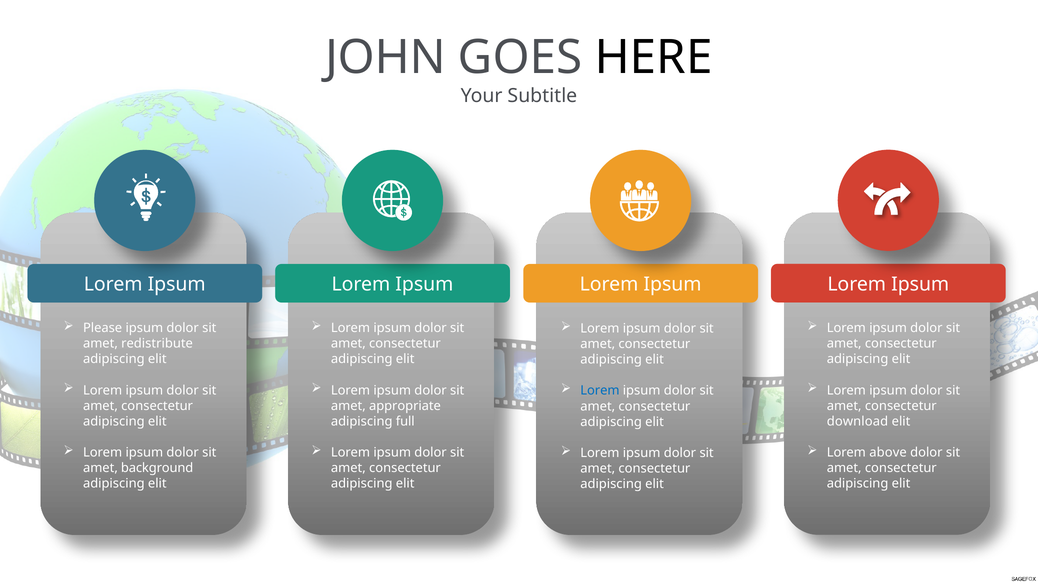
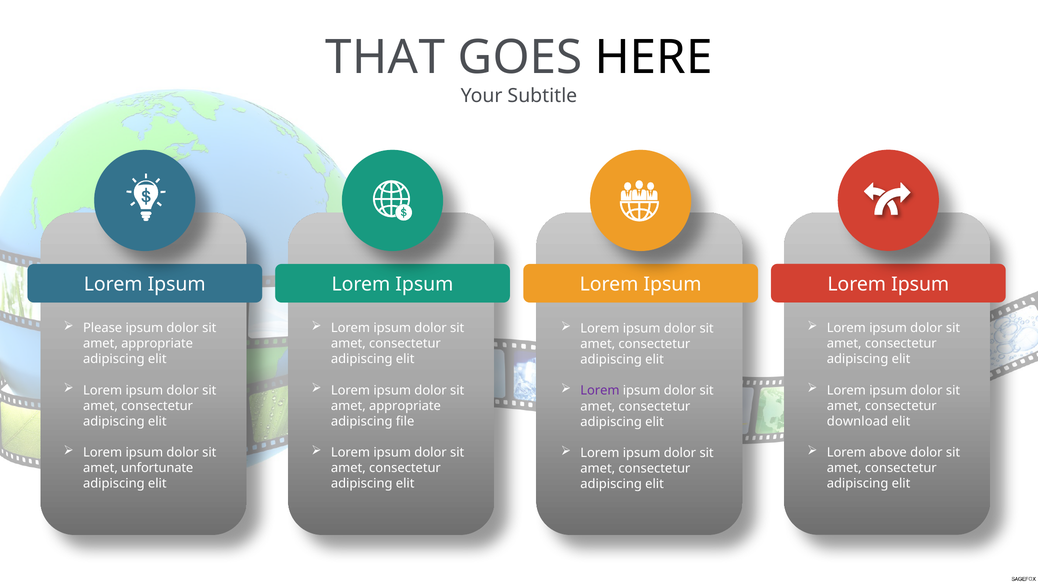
JOHN: JOHN -> THAT (385, 58)
redistribute: redistribute -> appropriate (157, 343)
Lorem colour: blue -> purple (600, 391)
full: full -> file (405, 421)
background: background -> unfortunate (157, 468)
